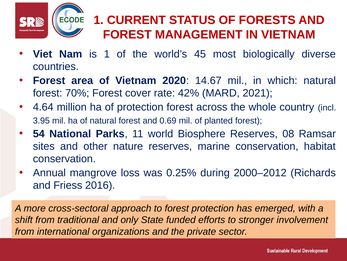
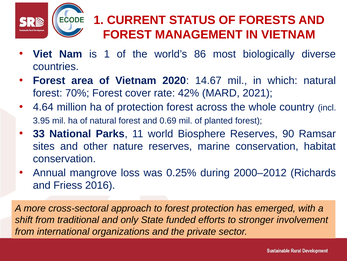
45: 45 -> 86 (200, 54)
54: 54 -> 33 (39, 133)
08: 08 -> 90 (288, 133)
